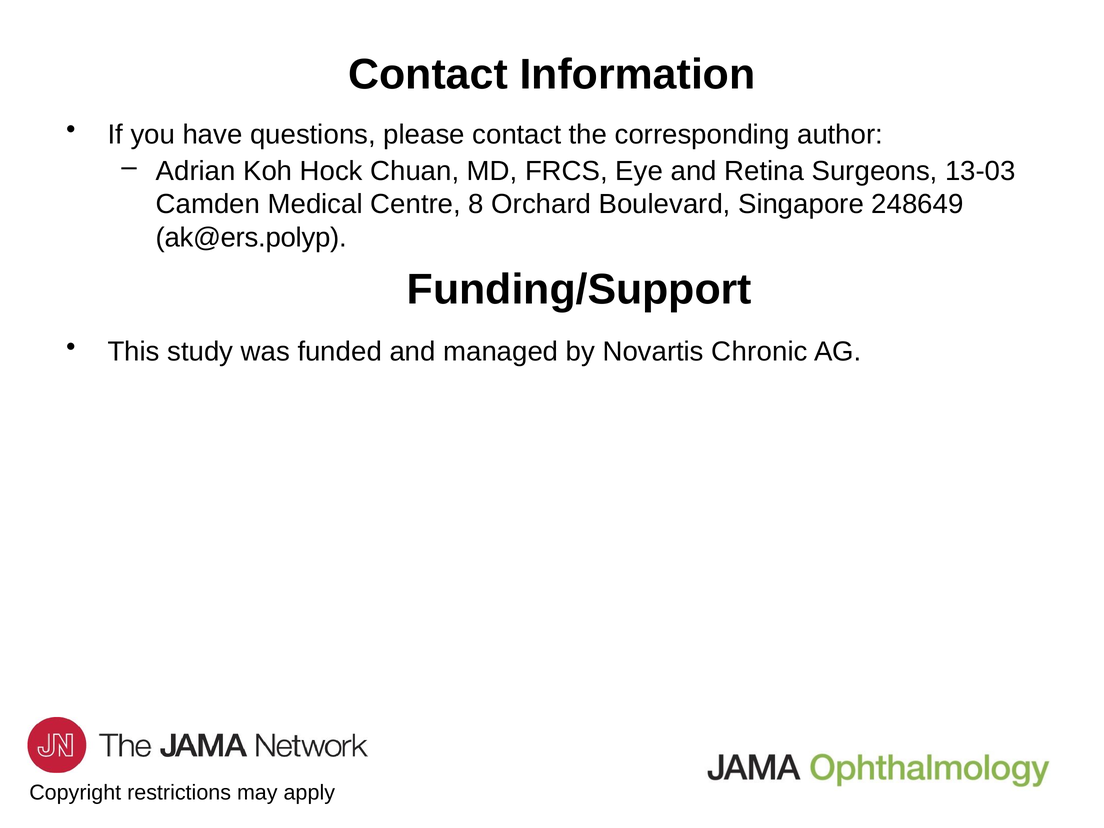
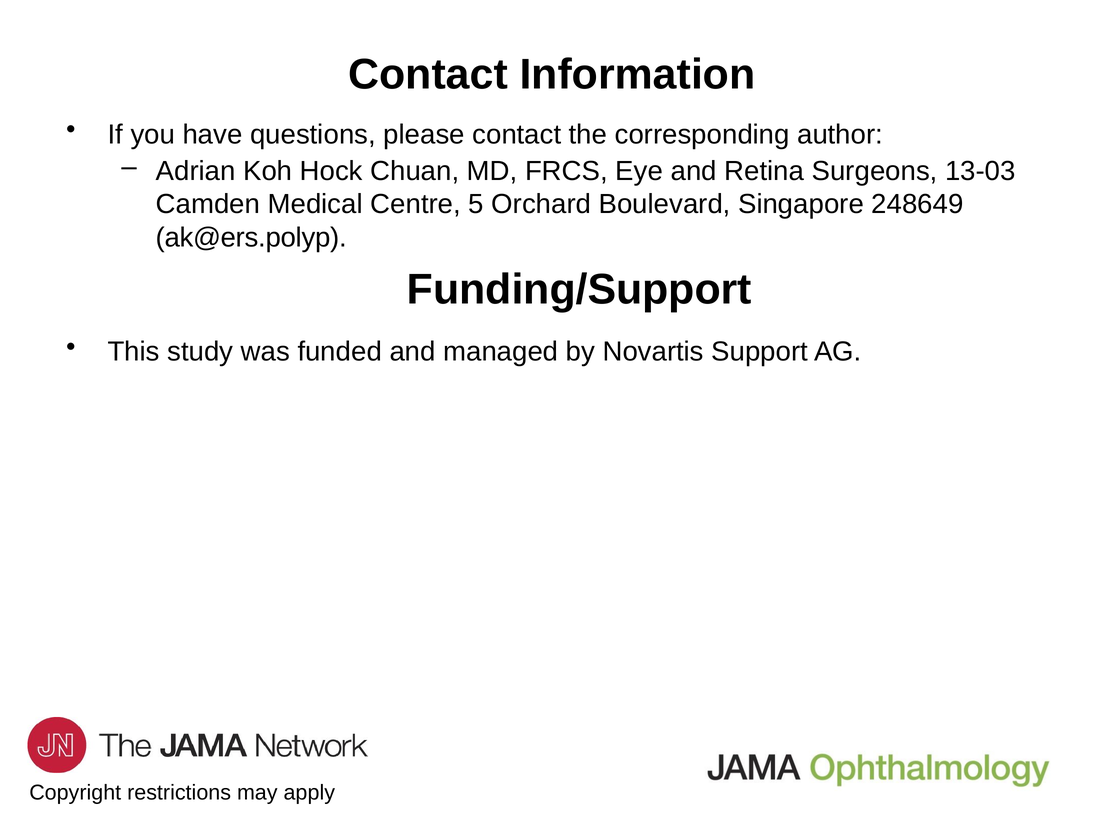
8: 8 -> 5 (476, 204)
Chronic: Chronic -> Support (760, 352)
